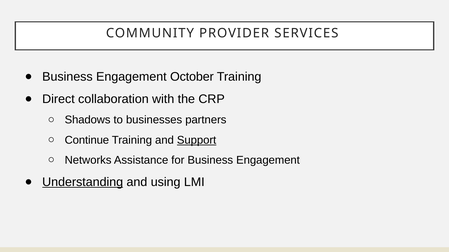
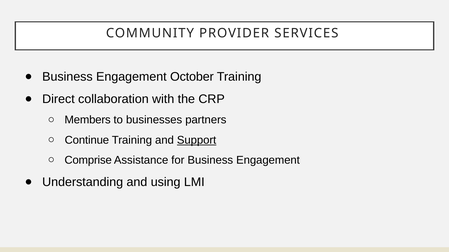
Shadows: Shadows -> Members (88, 120)
Networks: Networks -> Comprise (88, 161)
Understanding underline: present -> none (83, 182)
